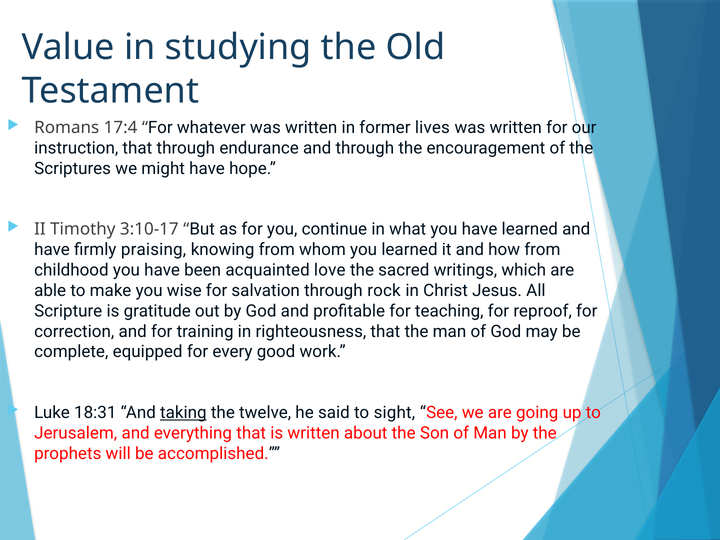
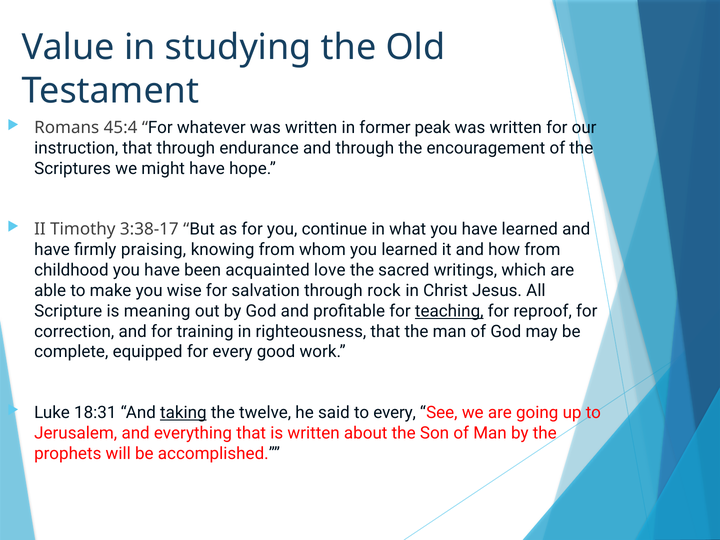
17:4: 17:4 -> 45:4 (121, 128)
lives: lives -> peak (433, 128)
3:10-17: 3:10-17 -> 3:38-17 (149, 229)
gratitude: gratitude -> meaning (157, 311)
teaching underline: none -> present (449, 311)
to sight: sight -> every (395, 413)
